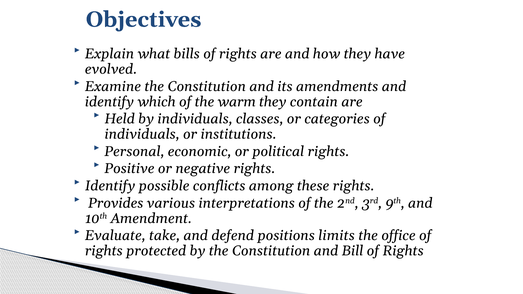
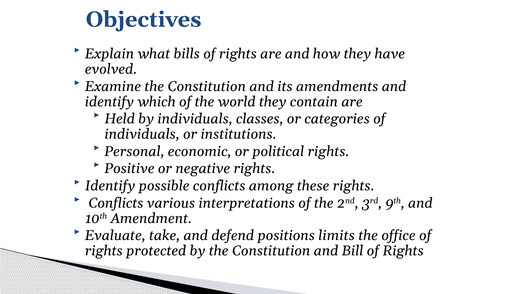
warm: warm -> world (237, 102)
Provides: Provides -> Conflicts (116, 203)
